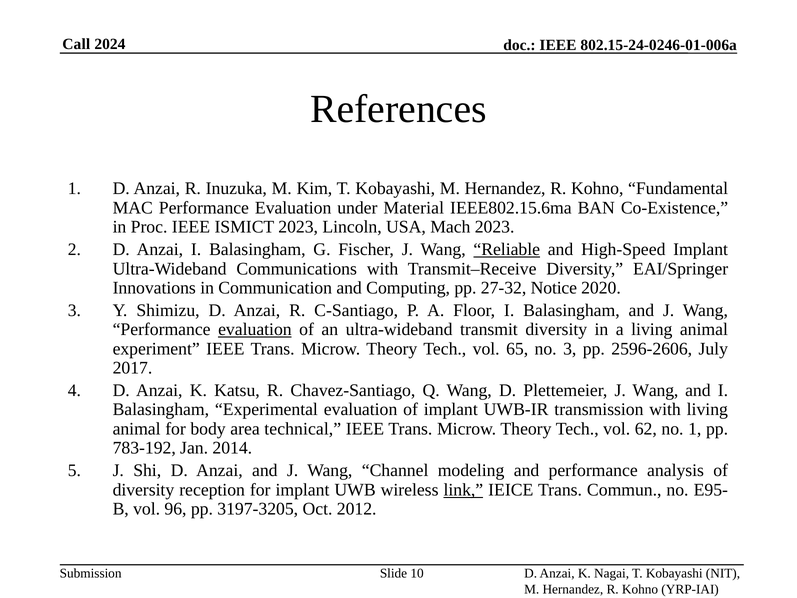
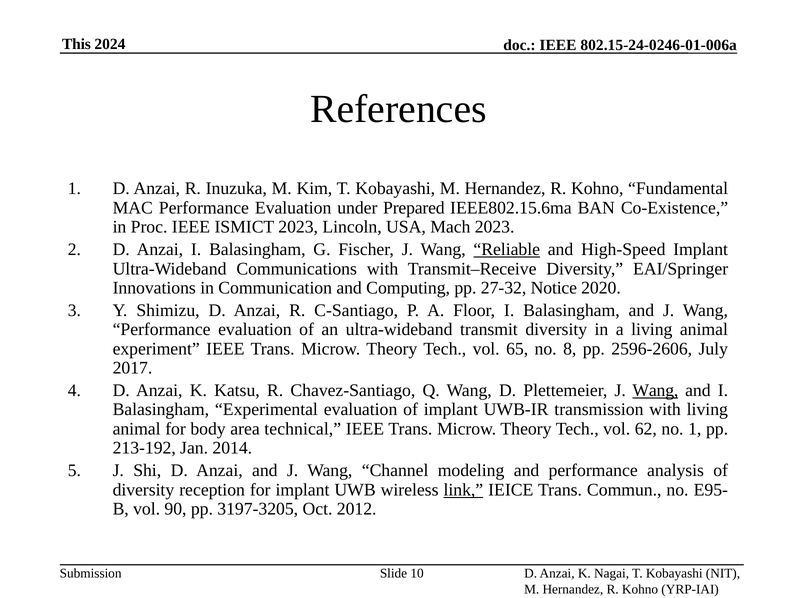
Call: Call -> This (76, 44)
Material: Material -> Prepared (414, 208)
evaluation underline: present -> none (255, 329)
no 3: 3 -> 8 (570, 349)
Wang underline: none -> present (655, 390)
783-192: 783-192 -> 213-192 (144, 448)
96: 96 -> 90 (175, 509)
